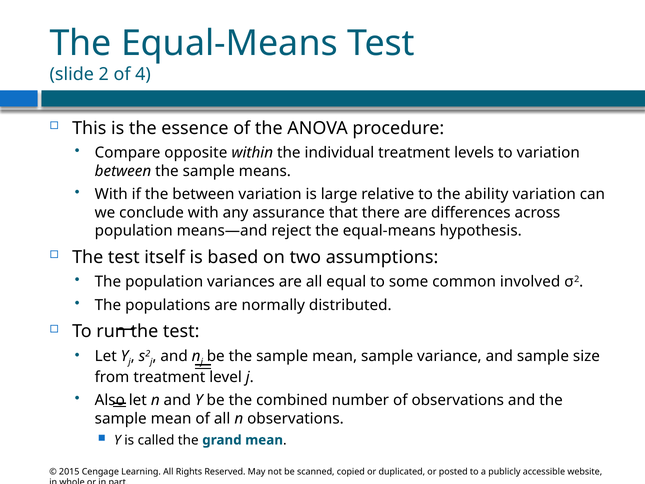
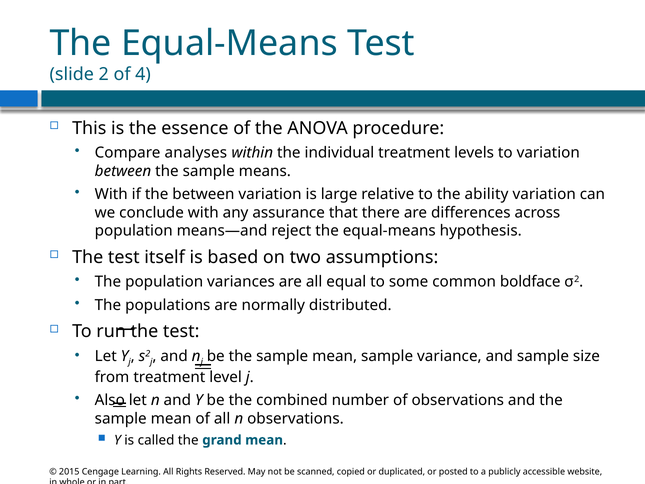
opposite: opposite -> analyses (196, 153)
involved: involved -> boldface (530, 282)
